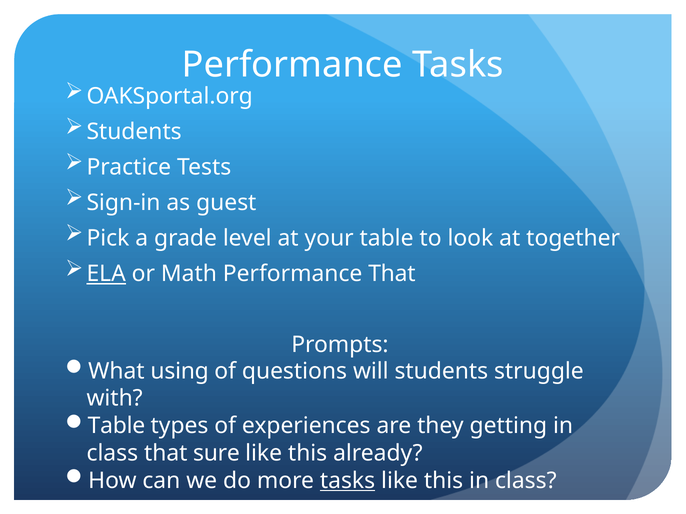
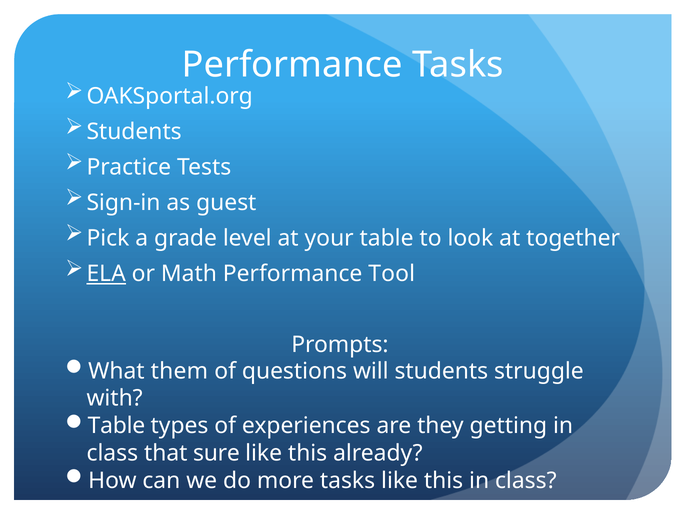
Performance That: That -> Tool (392, 274)
using: using -> them (179, 371)
tasks underline: present -> none (348, 481)
